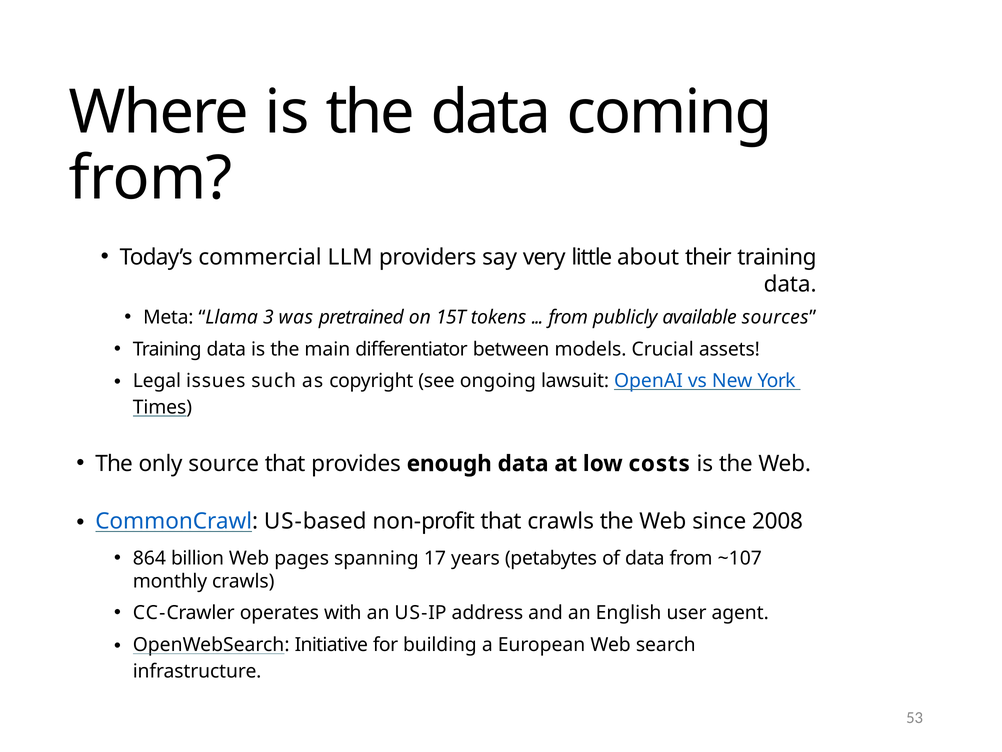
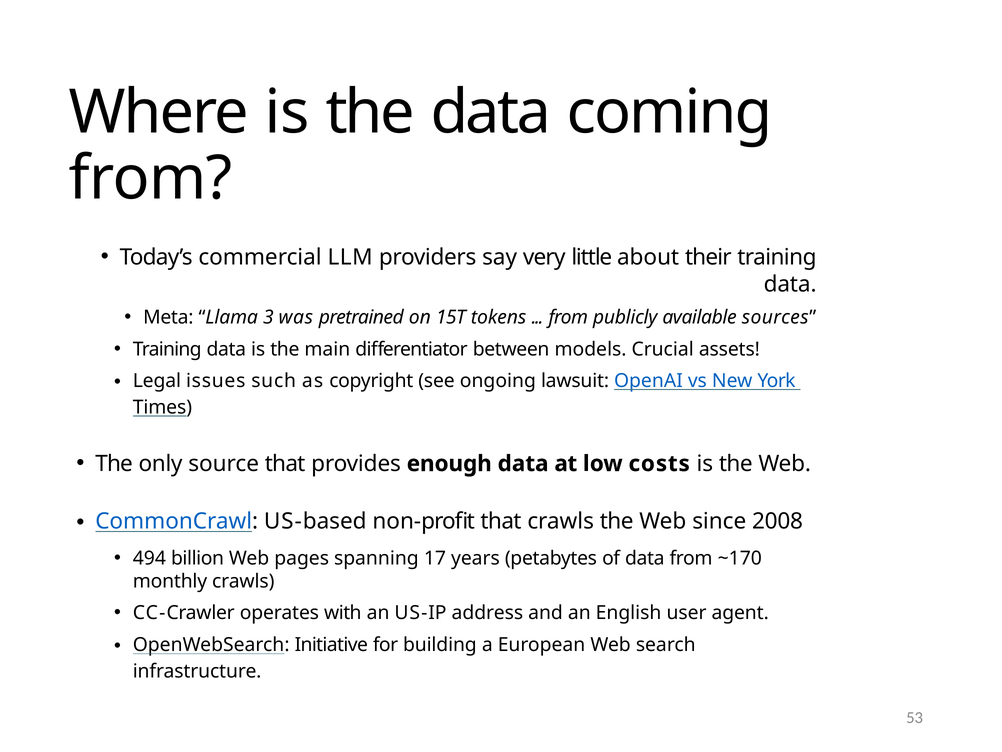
864: 864 -> 494 (149, 558)
~107: ~107 -> ~170 (740, 558)
